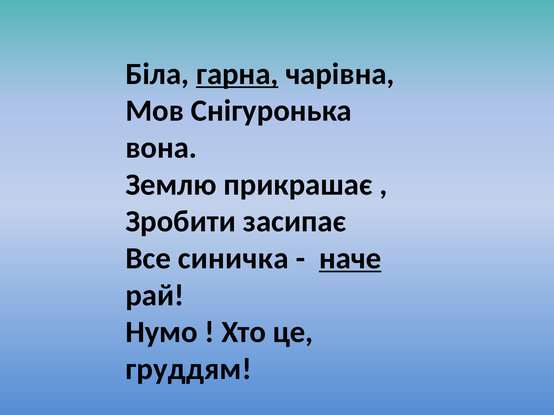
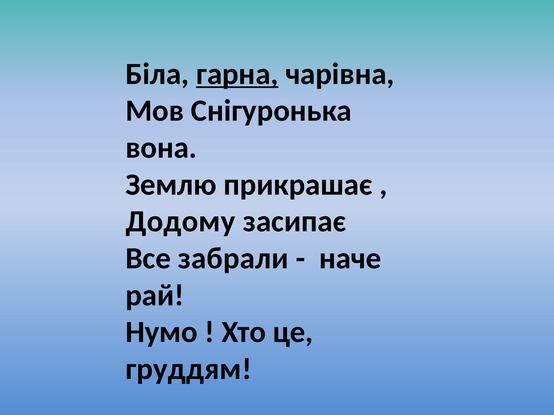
Зробити: Зробити -> Додому (181, 222)
синичка: синичка -> забрали (233, 259)
наче underline: present -> none (350, 259)
